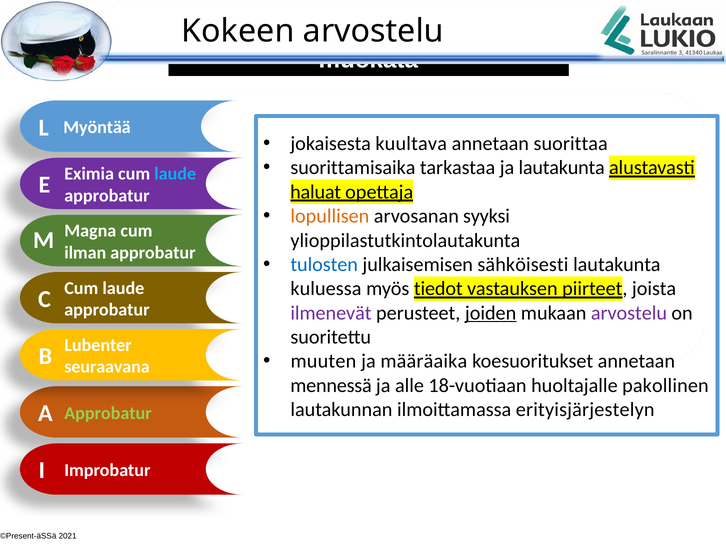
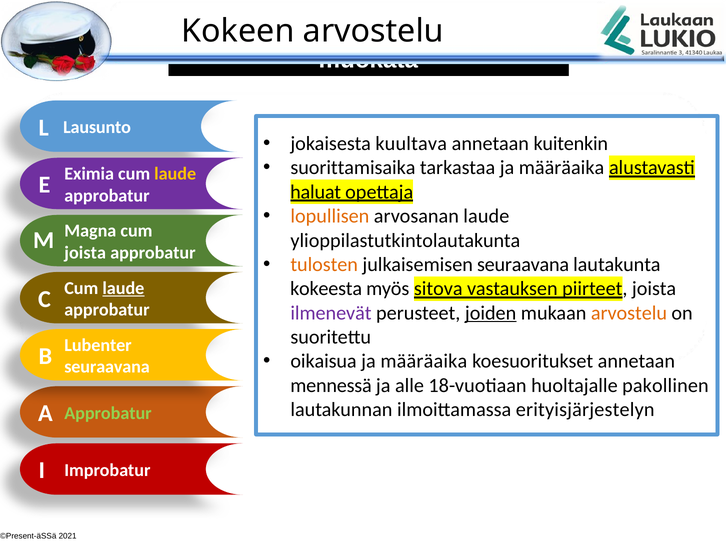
Myöntää: Myöntää -> Lausunto (97, 128)
suorittaa: suorittaa -> kuitenkin (571, 144)
tarkastaa ja lautakunta: lautakunta -> määräaika (562, 168)
laude colour: light blue -> yellow (175, 174)
arvosanan syyksi: syyksi -> laude (486, 216)
ilman: ilman -> joista (85, 253)
tulosten colour: blue -> orange (324, 265)
julkaisemisen sähköisesti: sähköisesti -> seuraavana (523, 265)
kuluessa: kuluessa -> kokeesta (326, 289)
tiedot: tiedot -> sitova (438, 289)
laude underline: none -> present (123, 288)
arvostelu colour: purple -> orange (629, 313)
muuten: muuten -> oikaisua (324, 362)
